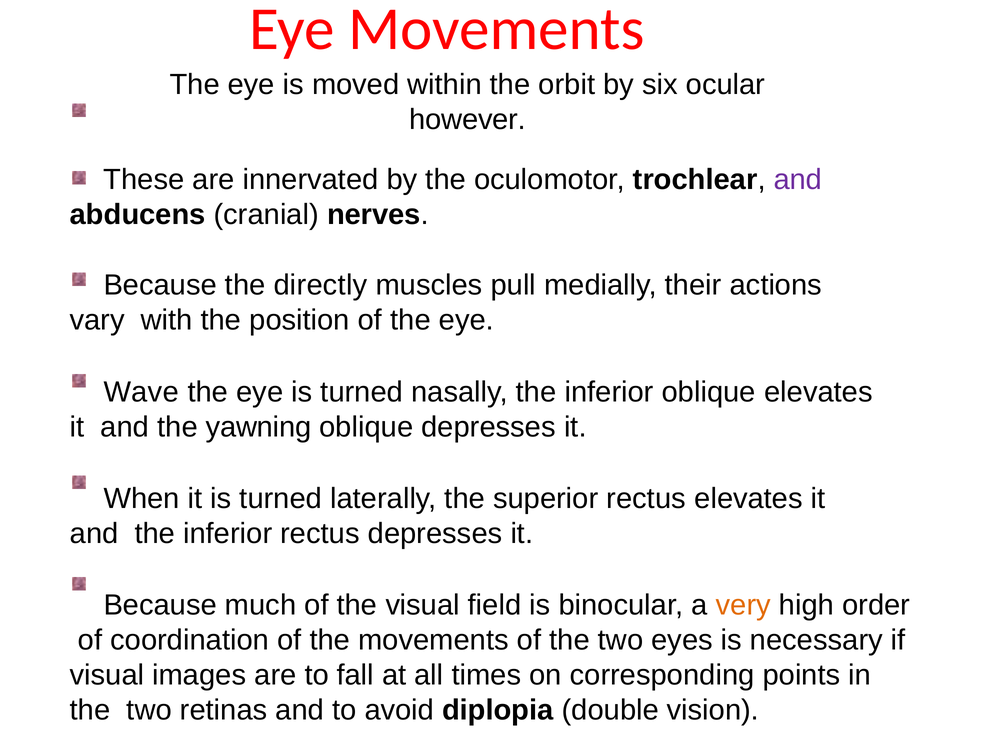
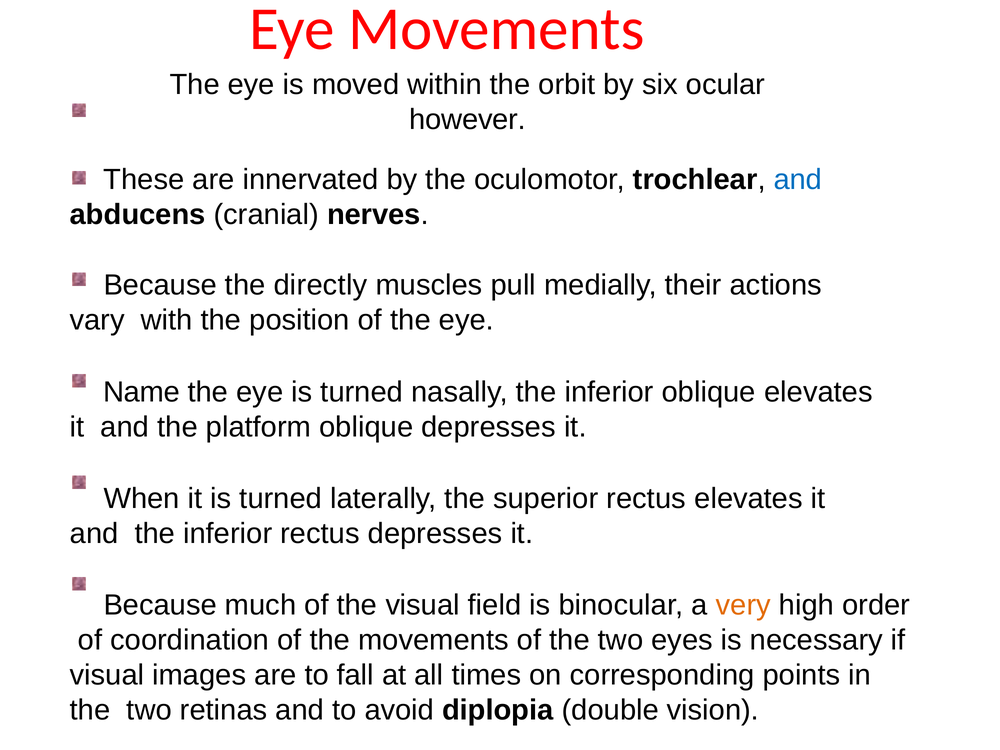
and colour: purple -> blue (798, 180)
Wave: Wave -> Name (142, 392)
yawning: yawning -> platform (259, 427)
